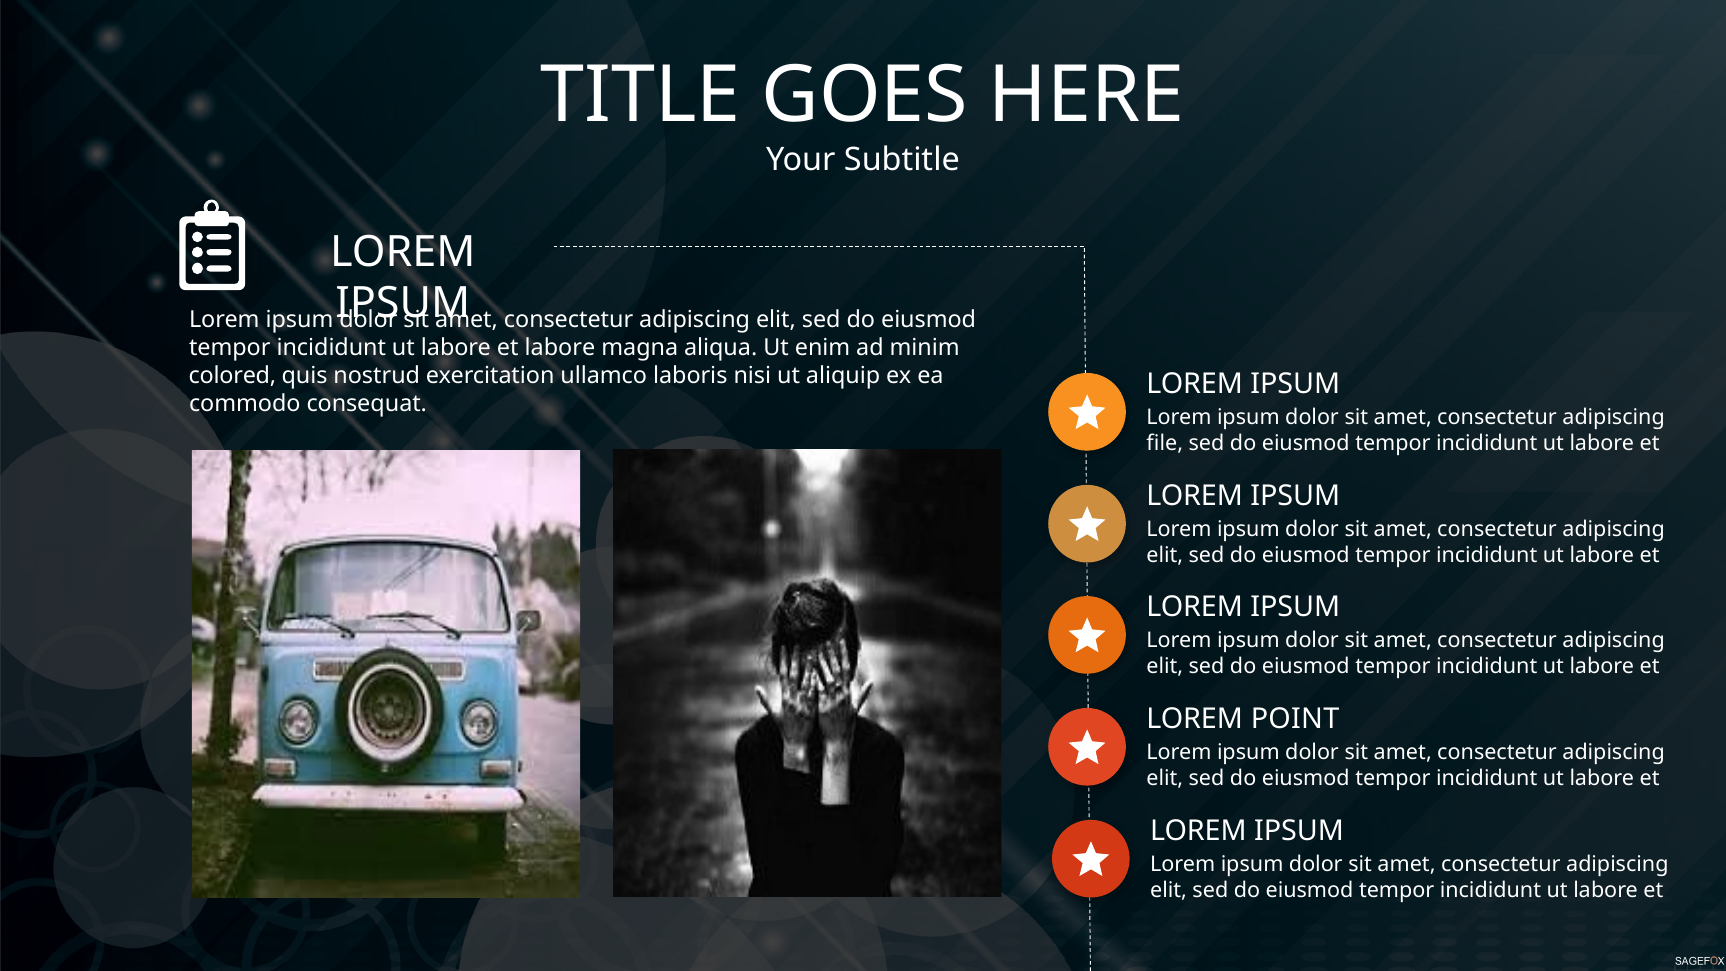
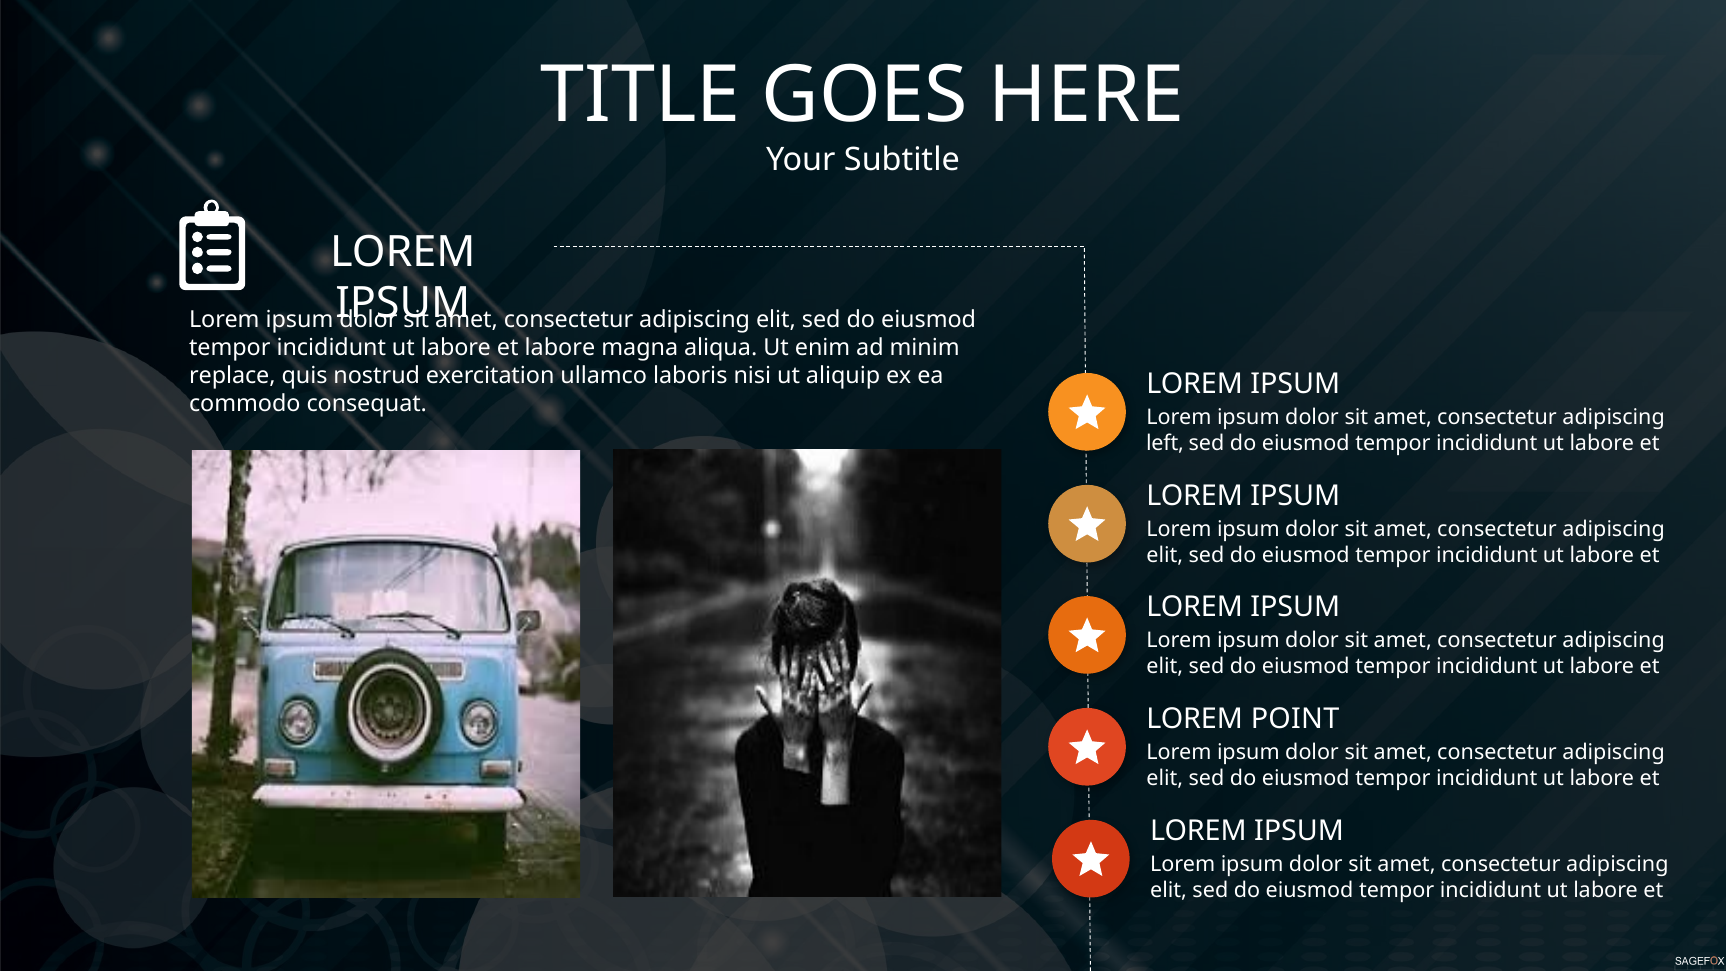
colored: colored -> replace (232, 376)
file: file -> left (1165, 444)
